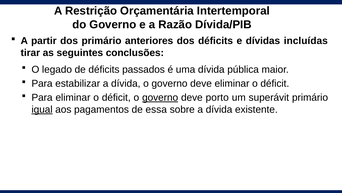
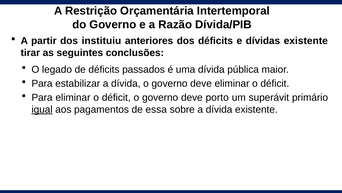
dos primário: primário -> instituiu (101, 41)
dívidas incluídas: incluídas -> existente (306, 41)
governo underline: present -> none (160, 97)
